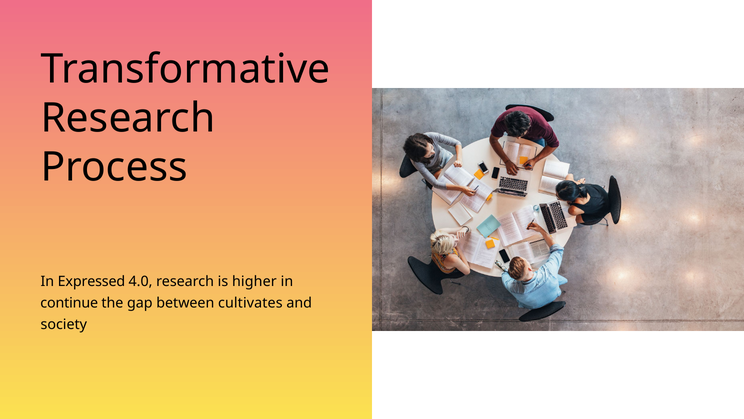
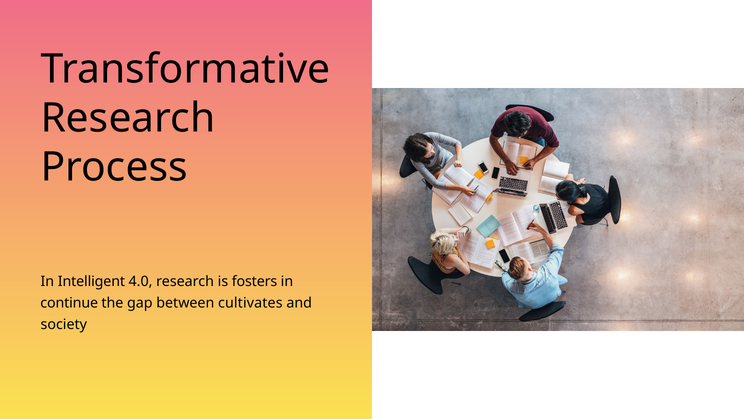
Expressed: Expressed -> Intelligent (91, 281)
higher: higher -> fosters (255, 281)
